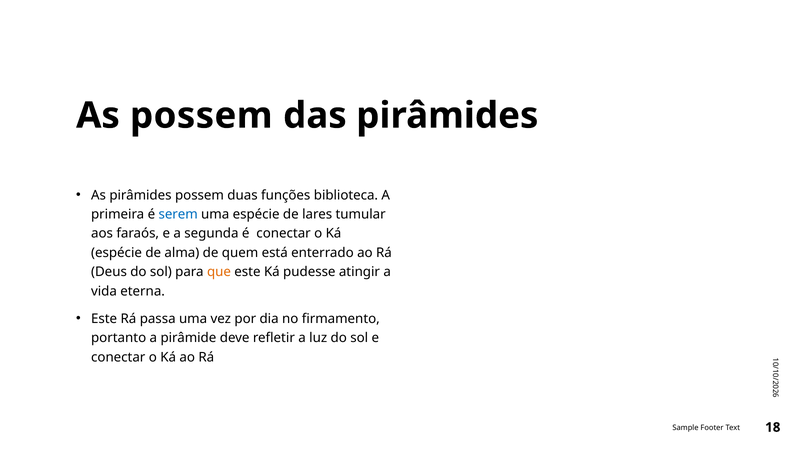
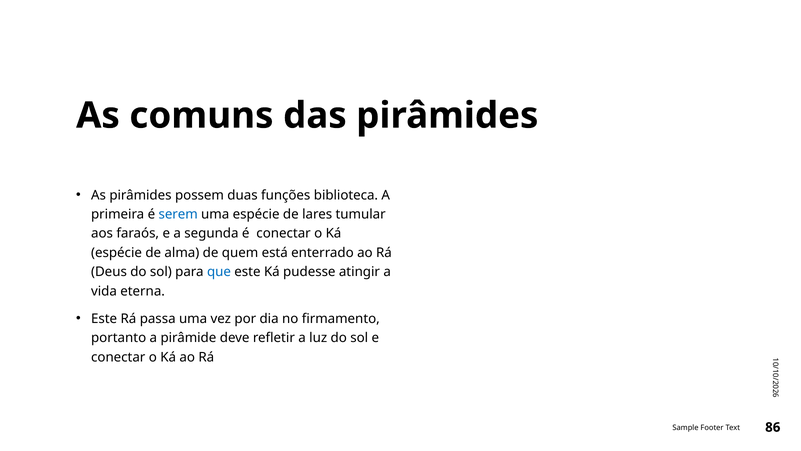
As possem: possem -> comuns (201, 115)
que colour: orange -> blue (219, 272)
18: 18 -> 86 (773, 427)
